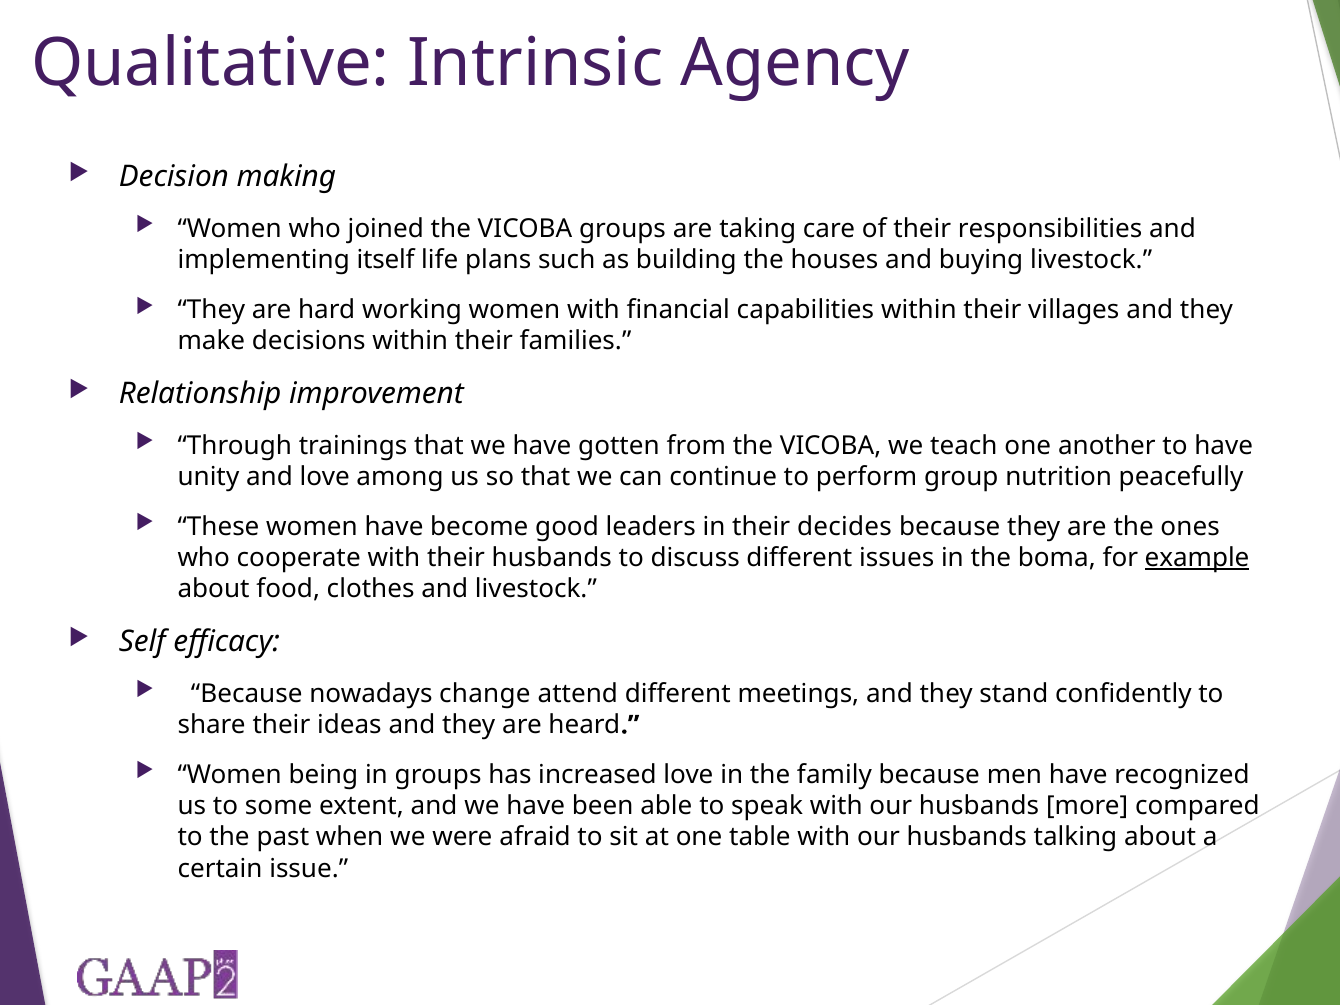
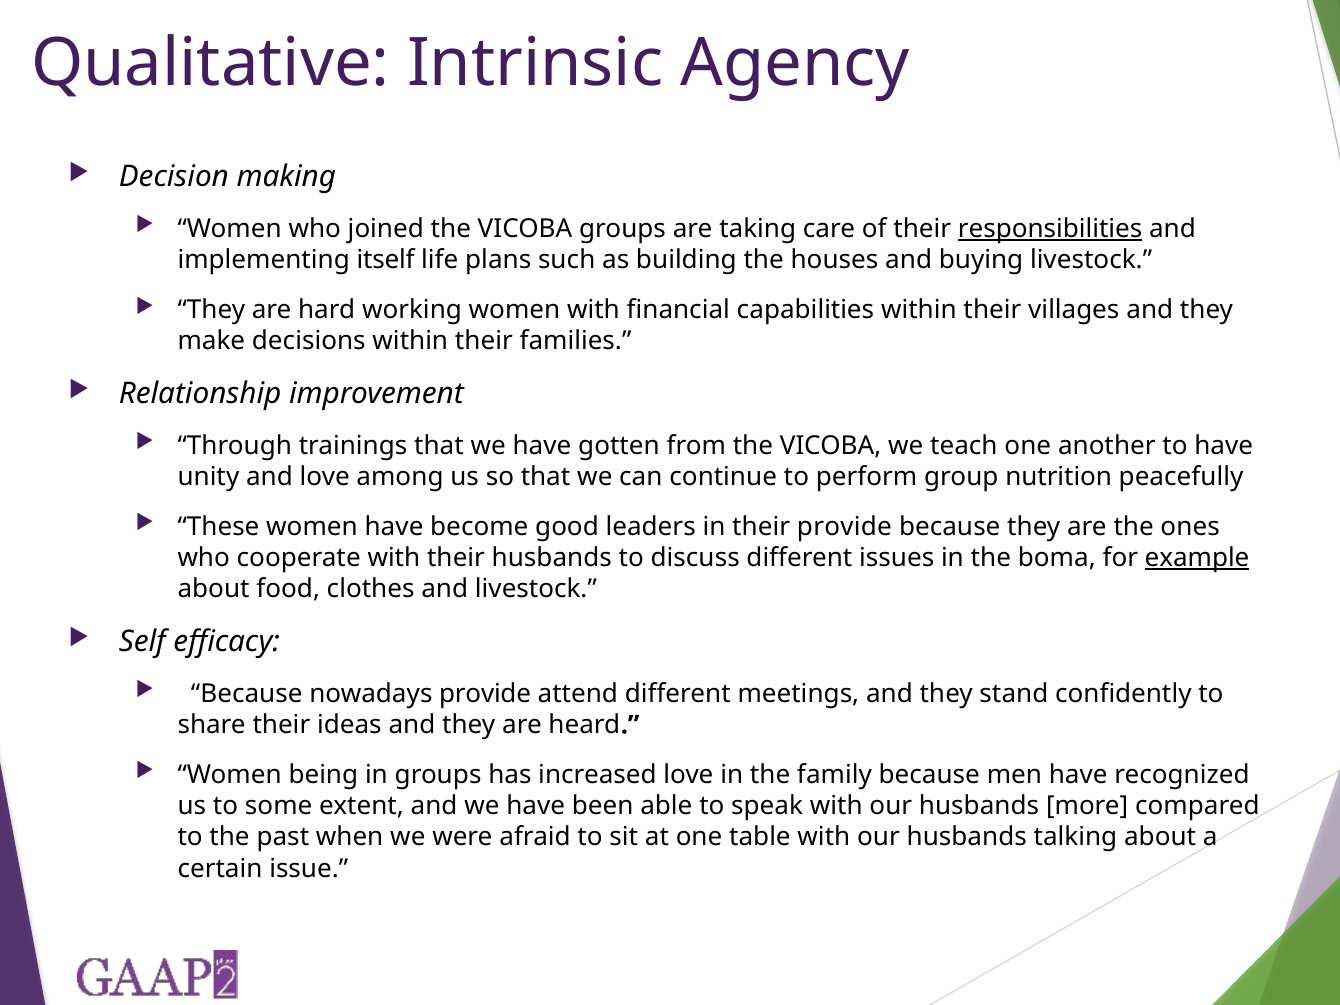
responsibilities underline: none -> present (1050, 229)
their decides: decides -> provide (844, 527)
nowadays change: change -> provide (485, 694)
